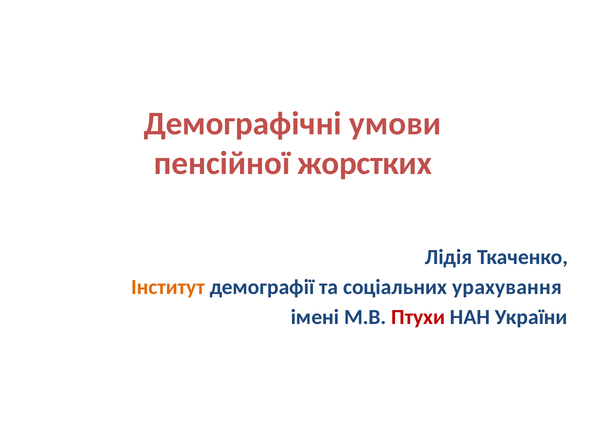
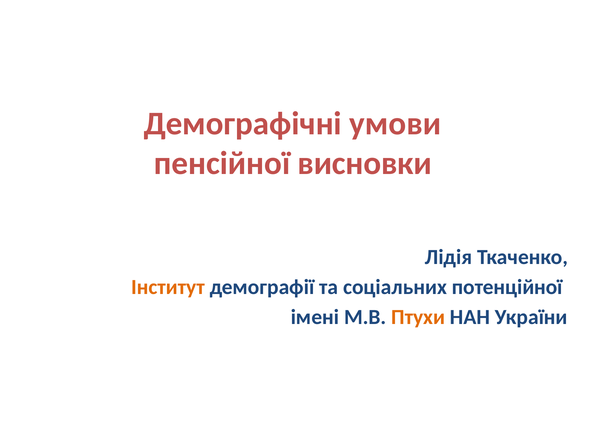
жорстких: жорстких -> висновки (365, 163)
урахування: урахування -> потенційної (507, 287)
Птухи colour: red -> orange (418, 317)
